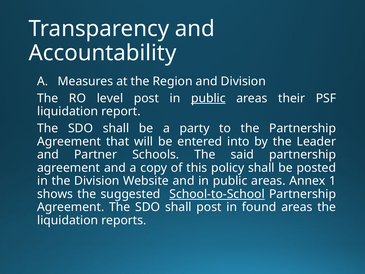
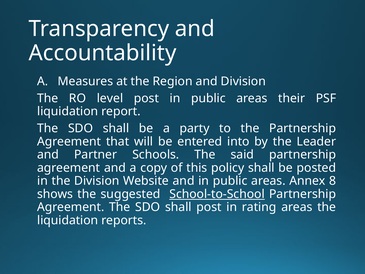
public underline: present -> none (208, 98)
1: 1 -> 8 (333, 181)
found: found -> rating (259, 207)
